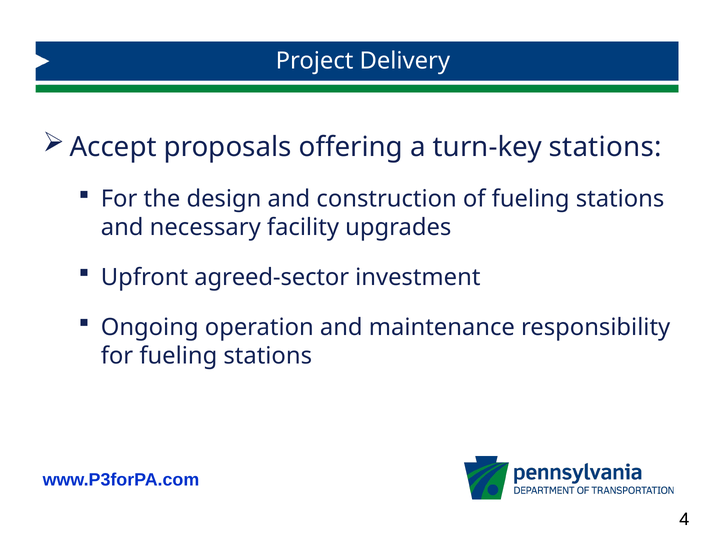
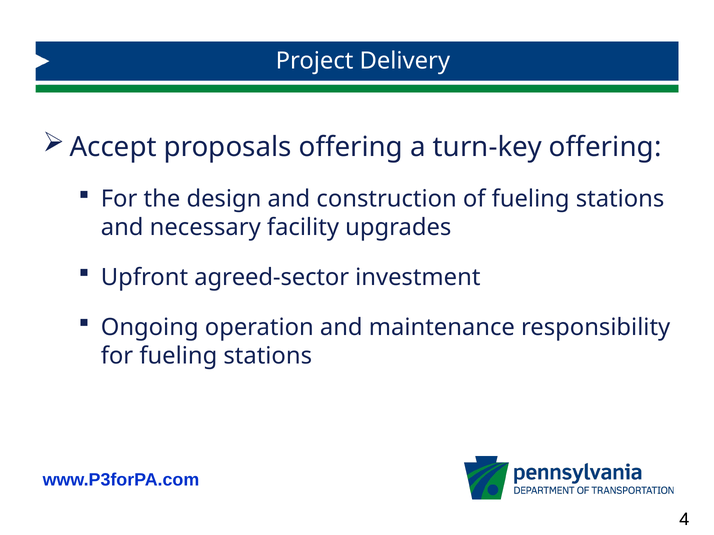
turn-key stations: stations -> offering (605, 147)
